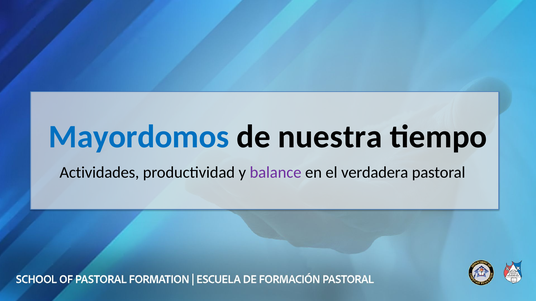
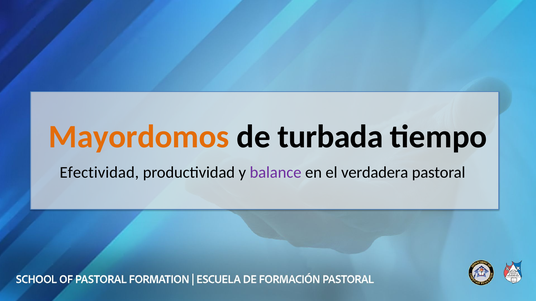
Mayordomos colour: blue -> orange (139, 137)
nuestra: nuestra -> turbada (330, 137)
Actividades: Actividades -> Efectividad (99, 173)
